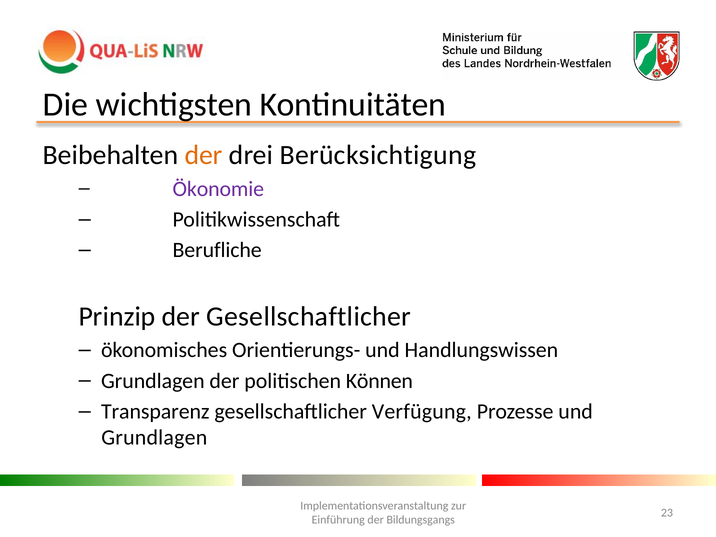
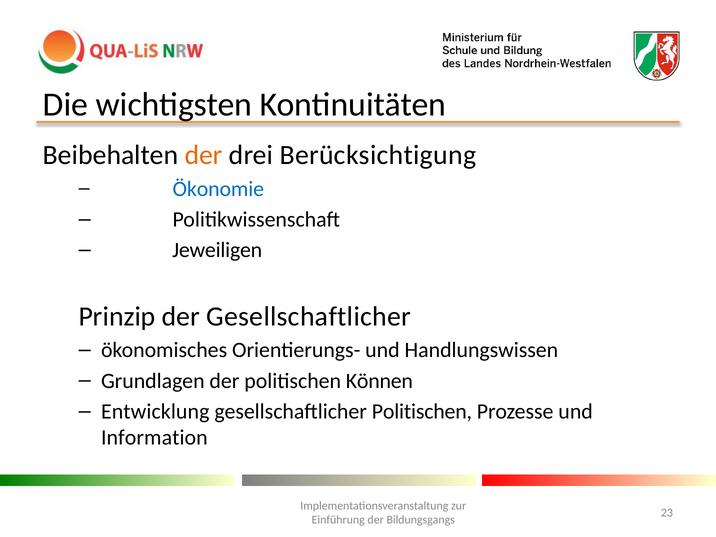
Ökonomie colour: purple -> blue (218, 189)
Berufliche: Berufliche -> Jeweiligen (217, 250)
Transparenz: Transparenz -> Entwicklung (155, 411)
gesellschaftlicher Verfügung: Verfügung -> Politischen (422, 411)
Grundlagen: Grundlagen -> Information (154, 438)
